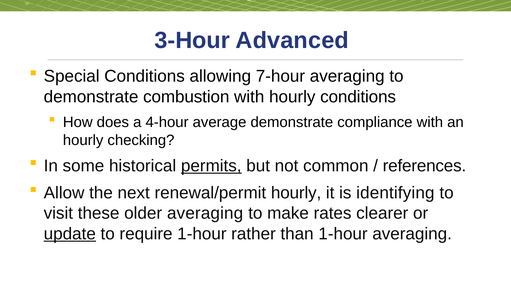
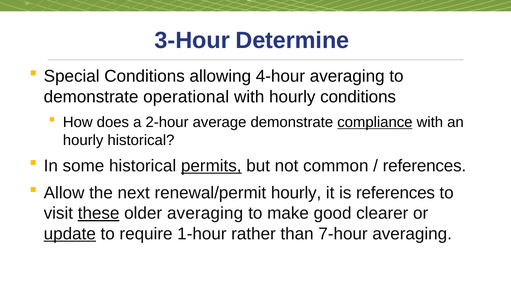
Advanced: Advanced -> Determine (292, 40)
7-hour: 7-hour -> 4-hour (280, 76)
combustion: combustion -> operational (186, 97)
4-hour: 4-hour -> 2-hour (167, 122)
compliance underline: none -> present (375, 122)
hourly checking: checking -> historical (141, 140)
is identifying: identifying -> references (396, 192)
these underline: none -> present (99, 213)
rates: rates -> good (333, 213)
than 1-hour: 1-hour -> 7-hour (343, 233)
